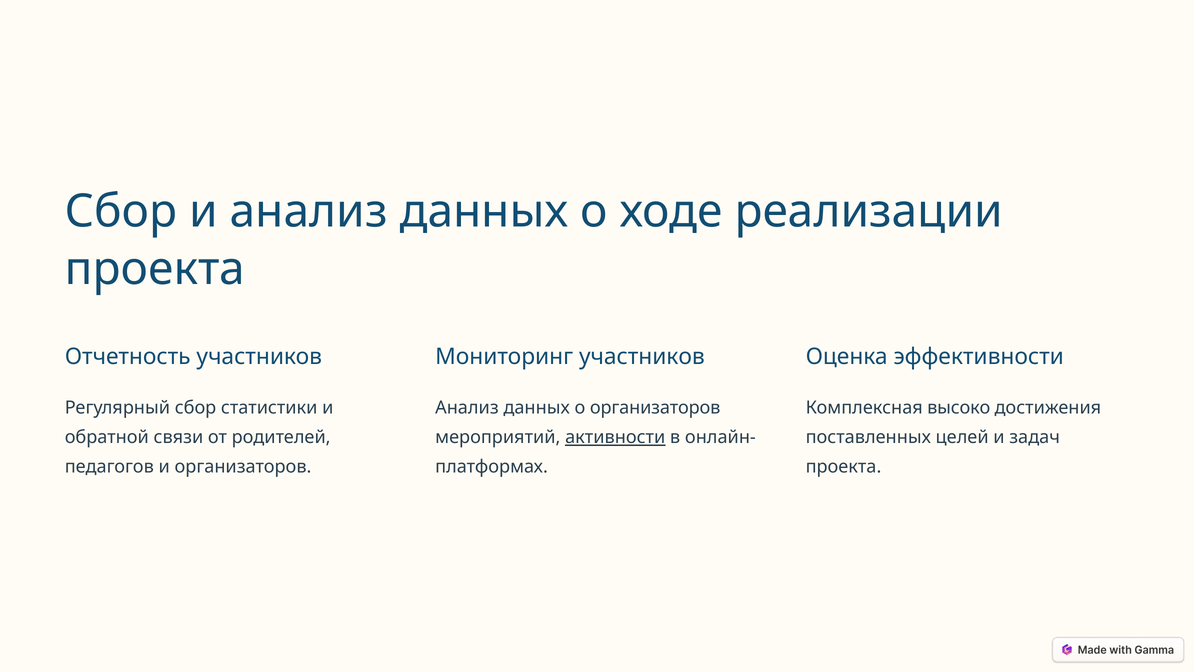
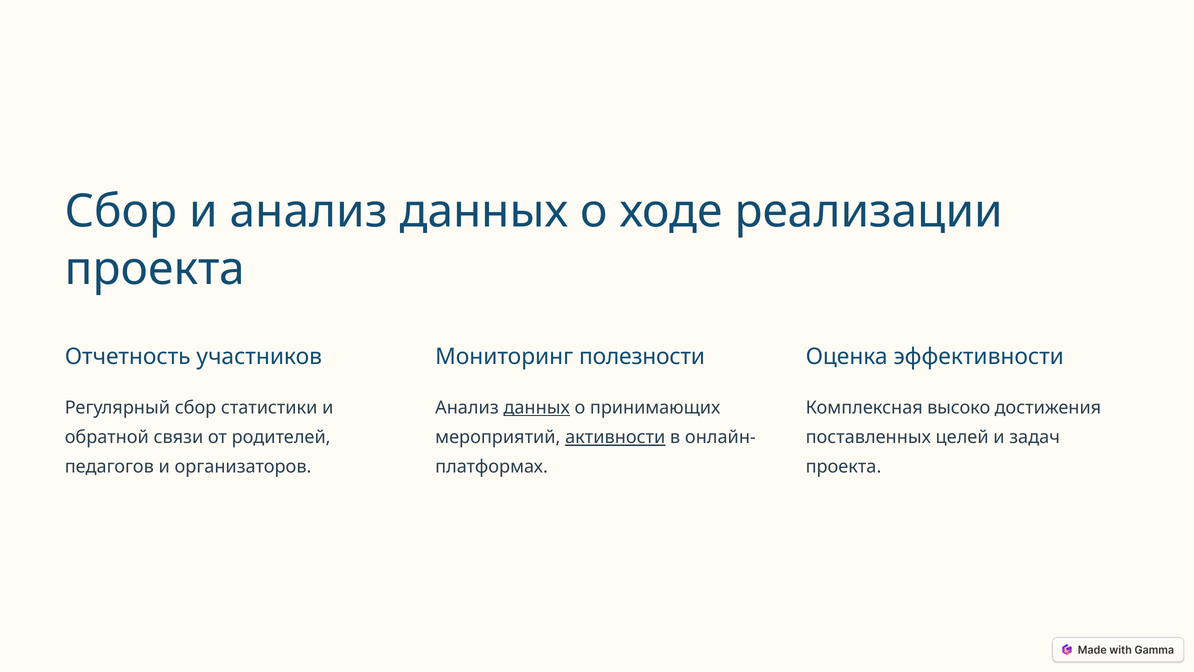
Мониторинг участников: участников -> полезности (642, 357)
данных underline: none -> present (537, 408)
о организаторов: организаторов -> принимающих (655, 408)
